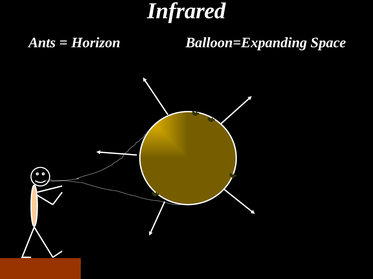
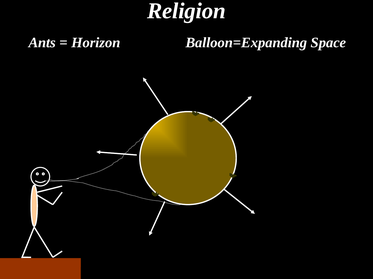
Infrared: Infrared -> Religion (186, 11)
